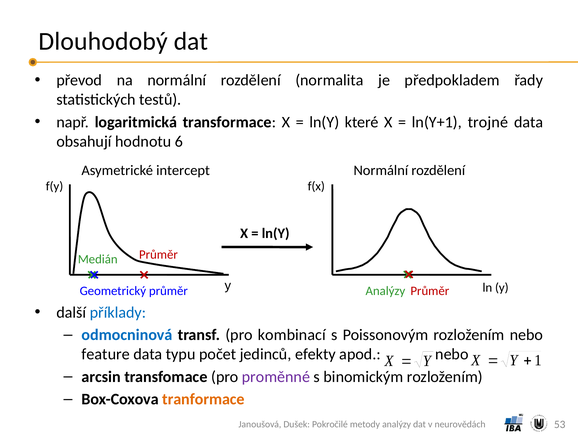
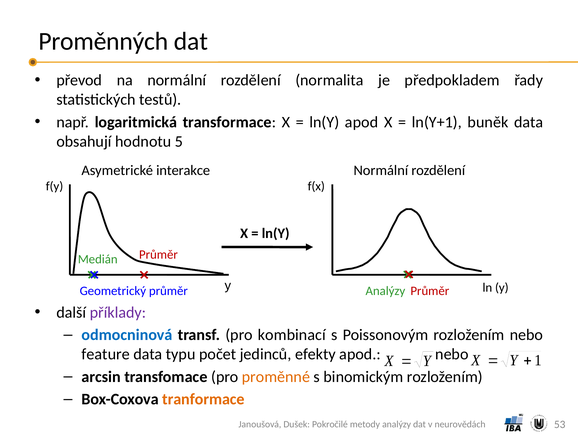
Dlouhodobý: Dlouhodobý -> Proměnných (103, 41)
ln(Y které: které -> apod (362, 122)
trojné: trojné -> buněk (488, 122)
6: 6 -> 5 (179, 141)
intercept: intercept -> interakce (183, 170)
příklady colour: blue -> purple (118, 312)
proměnné colour: purple -> orange (276, 376)
